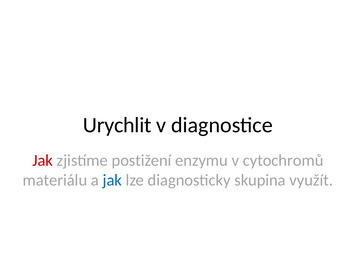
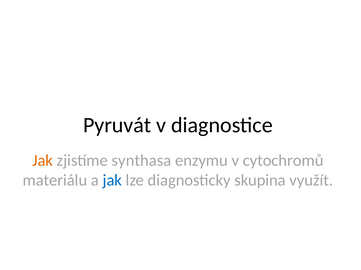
Urychlit: Urychlit -> Pyruvát (117, 125)
Jak colour: red -> orange (43, 161)
postižení: postižení -> synthasa (142, 161)
